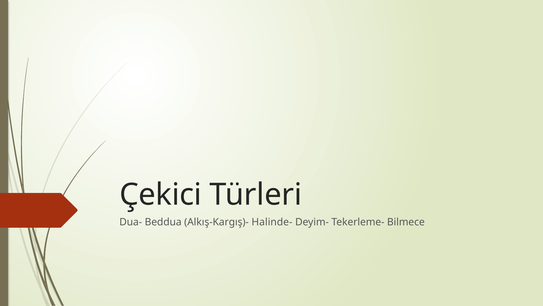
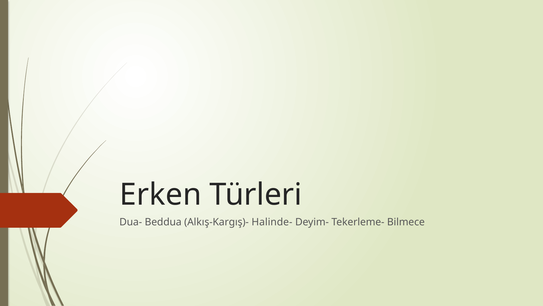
Çekici: Çekici -> Erken (160, 195)
